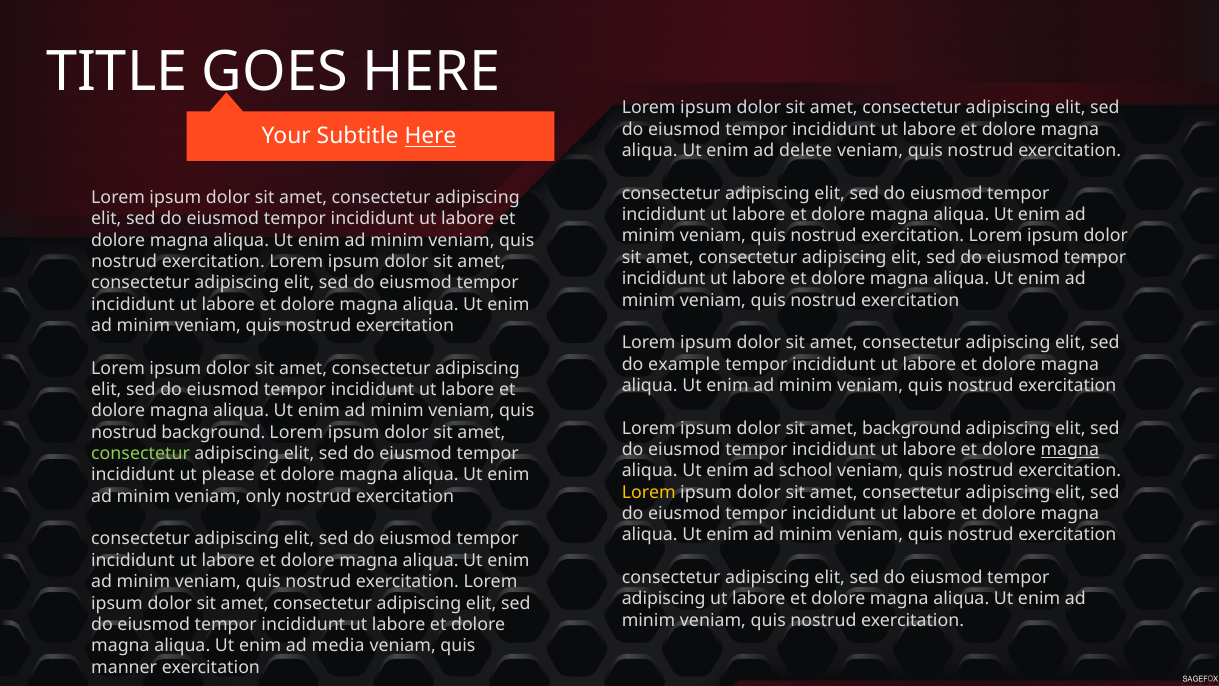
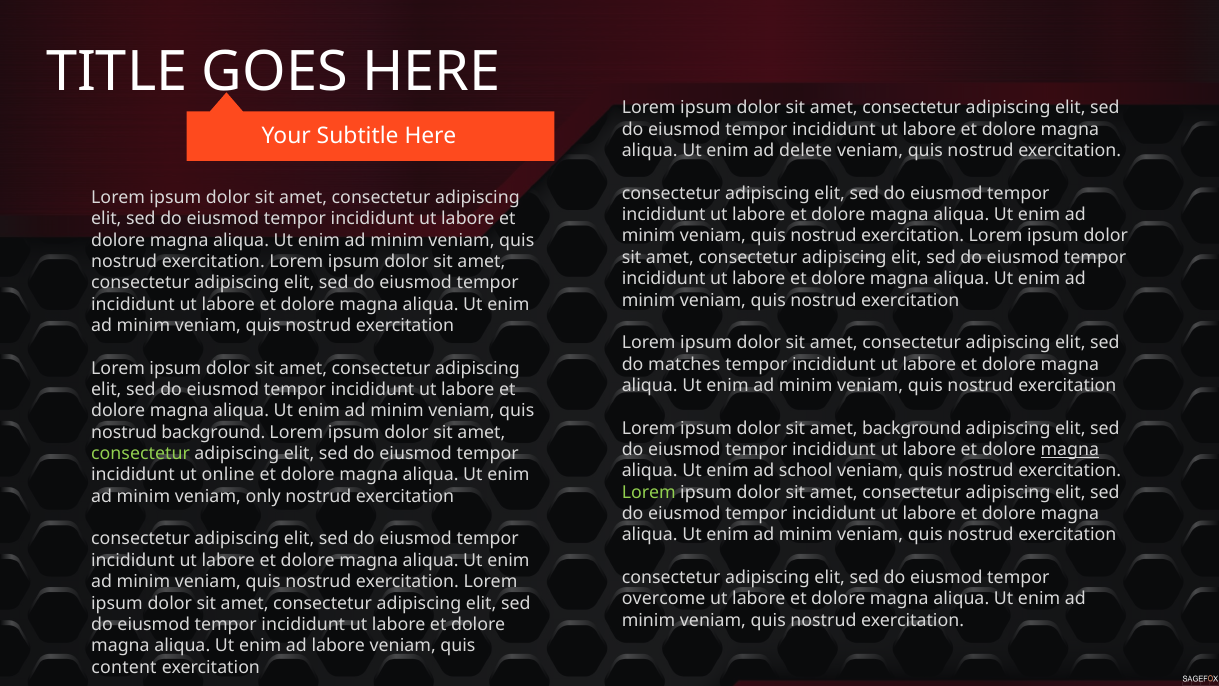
Here underline: present -> none (430, 136)
example: example -> matches (684, 364)
please: please -> online (228, 475)
Lorem colour: yellow -> light green (649, 492)
adipiscing: adipiscing -> overcome (664, 599)
ad media: media -> labore (338, 646)
manner: manner -> content (124, 667)
